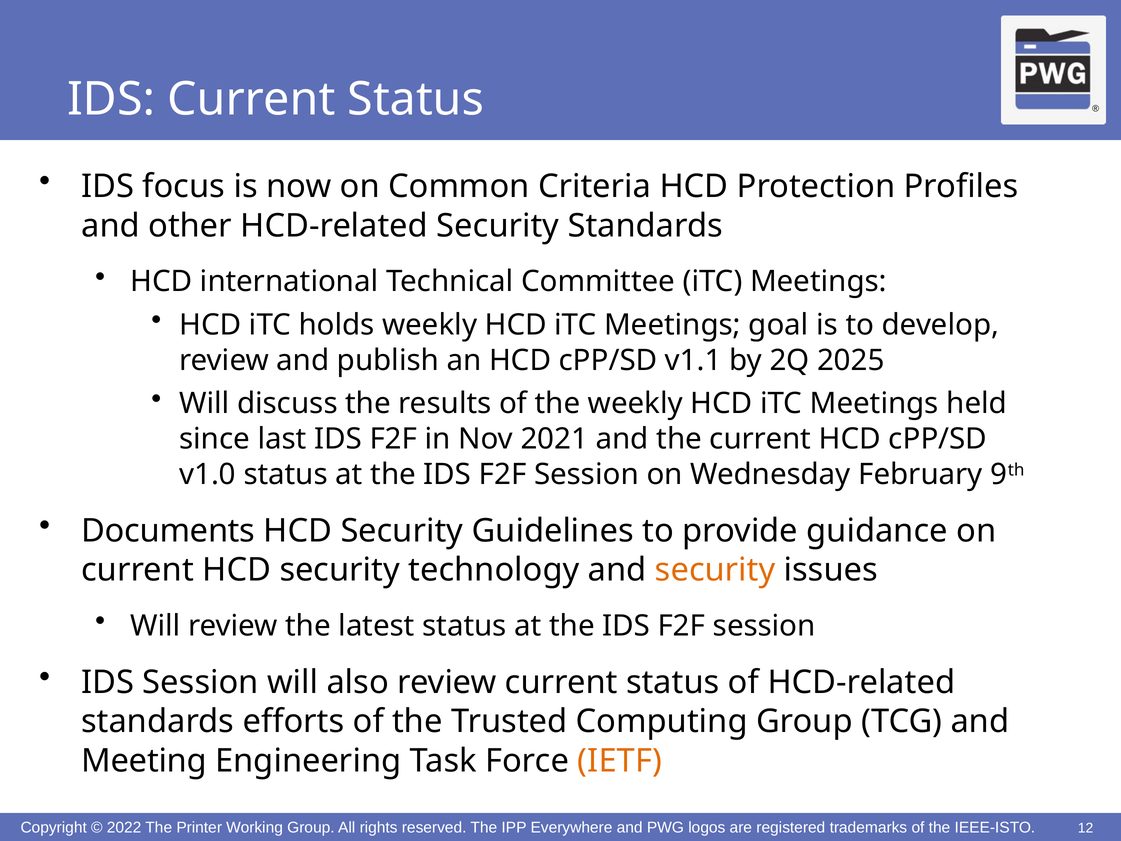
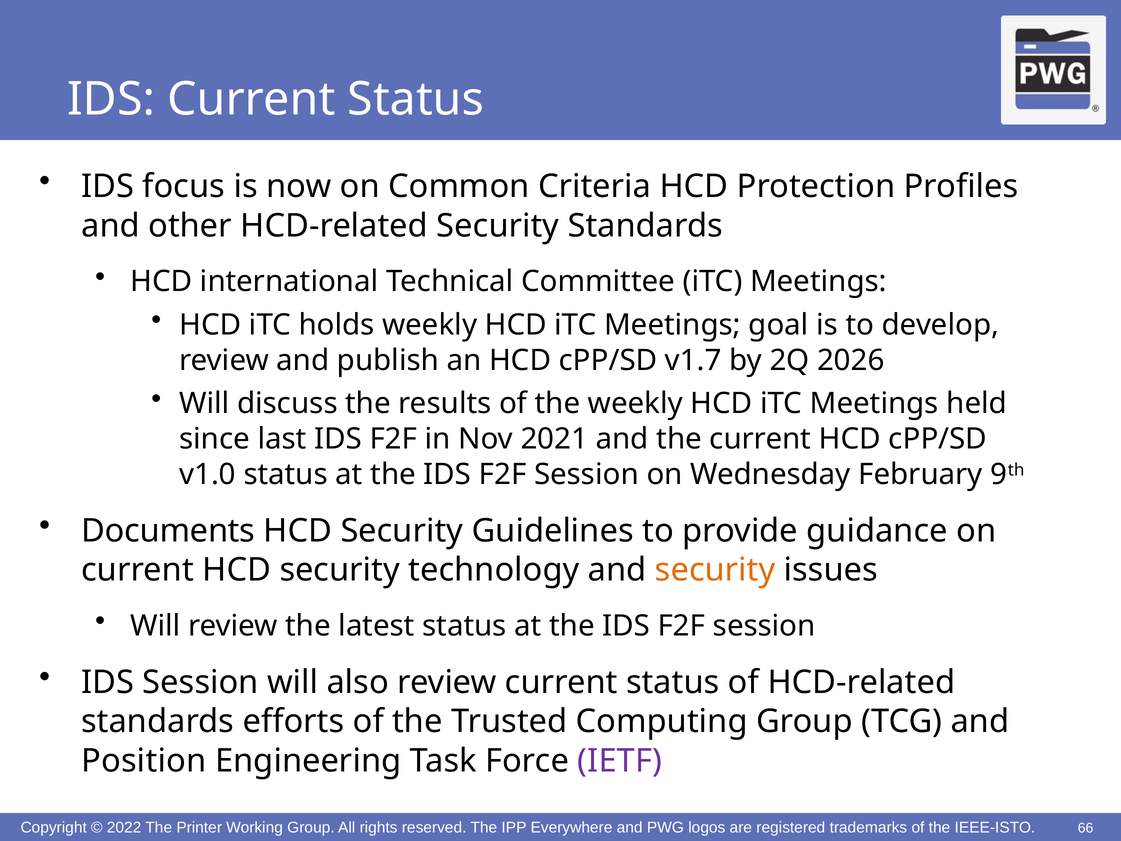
v1.1: v1.1 -> v1.7 (693, 360)
2025: 2025 -> 2026 (851, 360)
Meeting: Meeting -> Position (144, 760)
IETF colour: orange -> purple (620, 760)
12: 12 -> 66 (1086, 828)
